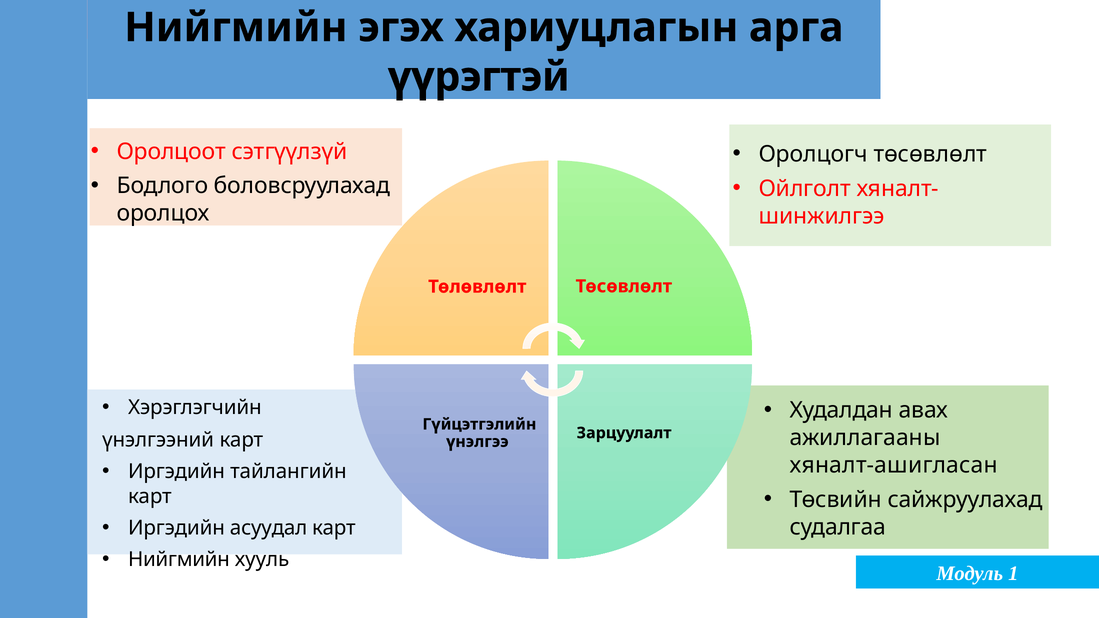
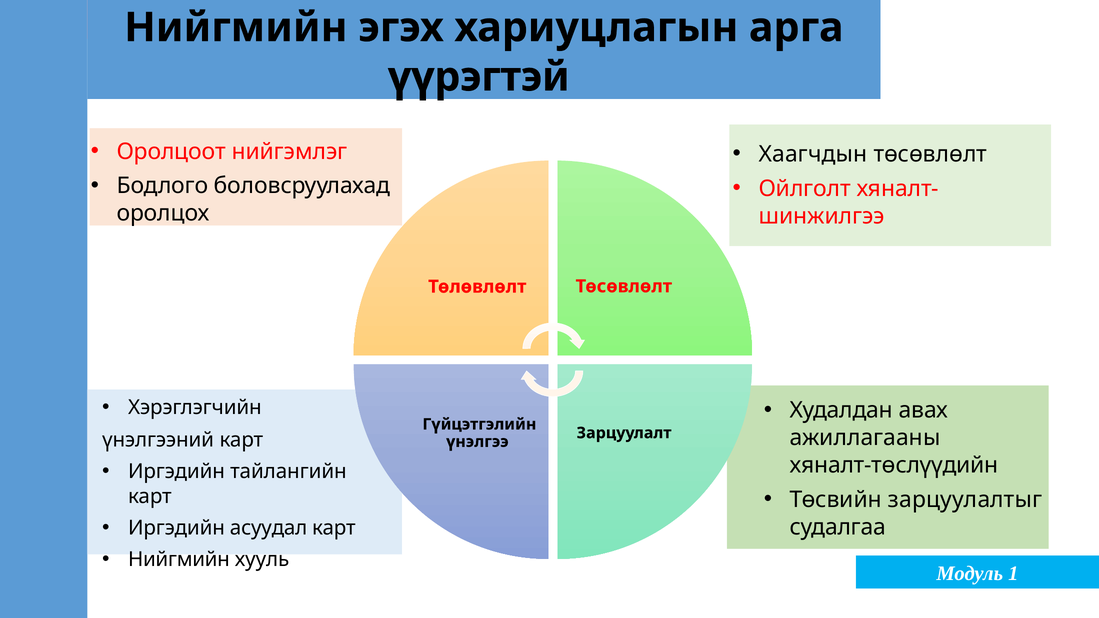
сэтгүүлзүй: сэтгүүлзүй -> нийгэмлэг (290, 152)
Оролцогч: Оролцогч -> Хаагчдын (813, 154)
хяналт-ашигласан: хяналт-ашигласан -> хяналт-төслүүдийн (894, 465)
сайжруулахад: сайжруулахад -> зарцуулалтыг (965, 500)
